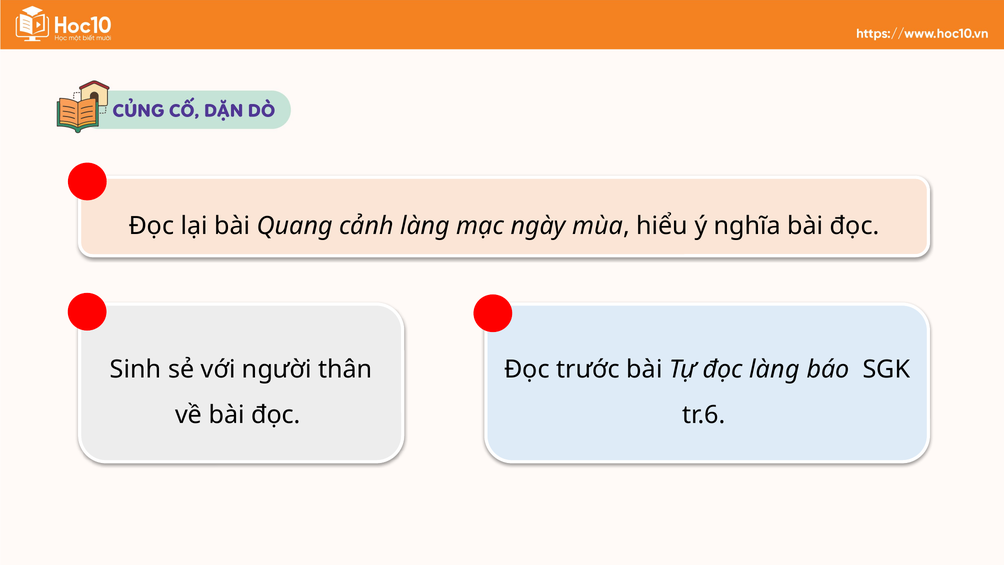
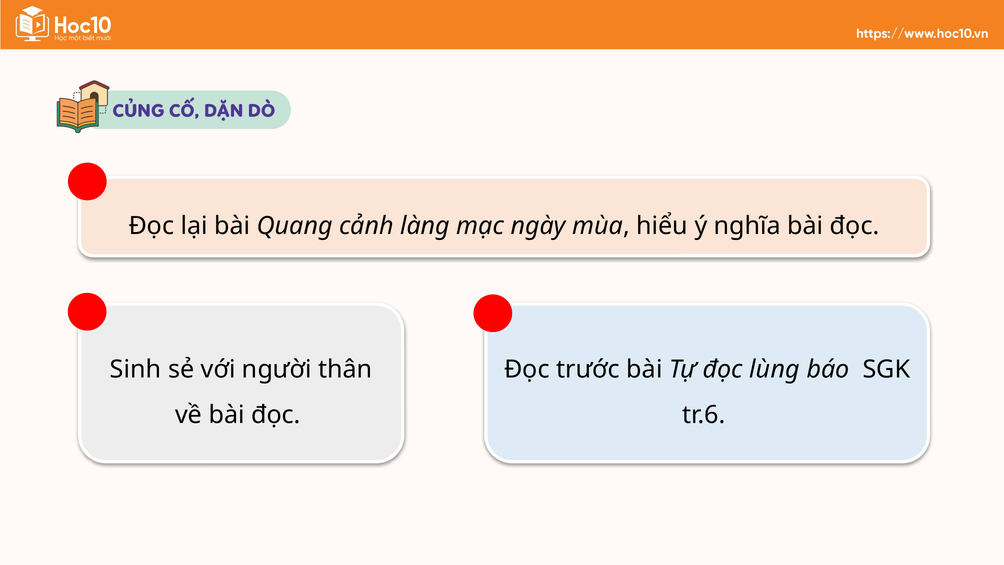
đọc làng: làng -> lùng (774, 369)
